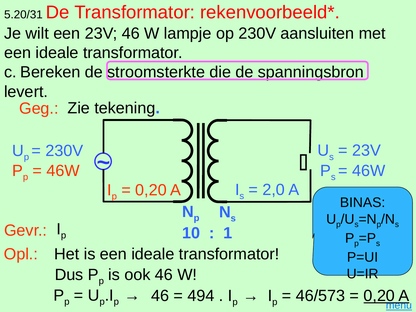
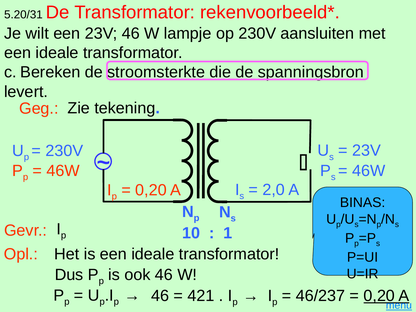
494: 494 -> 421 (201, 296)
46/573: 46/573 -> 46/237 (320, 296)
